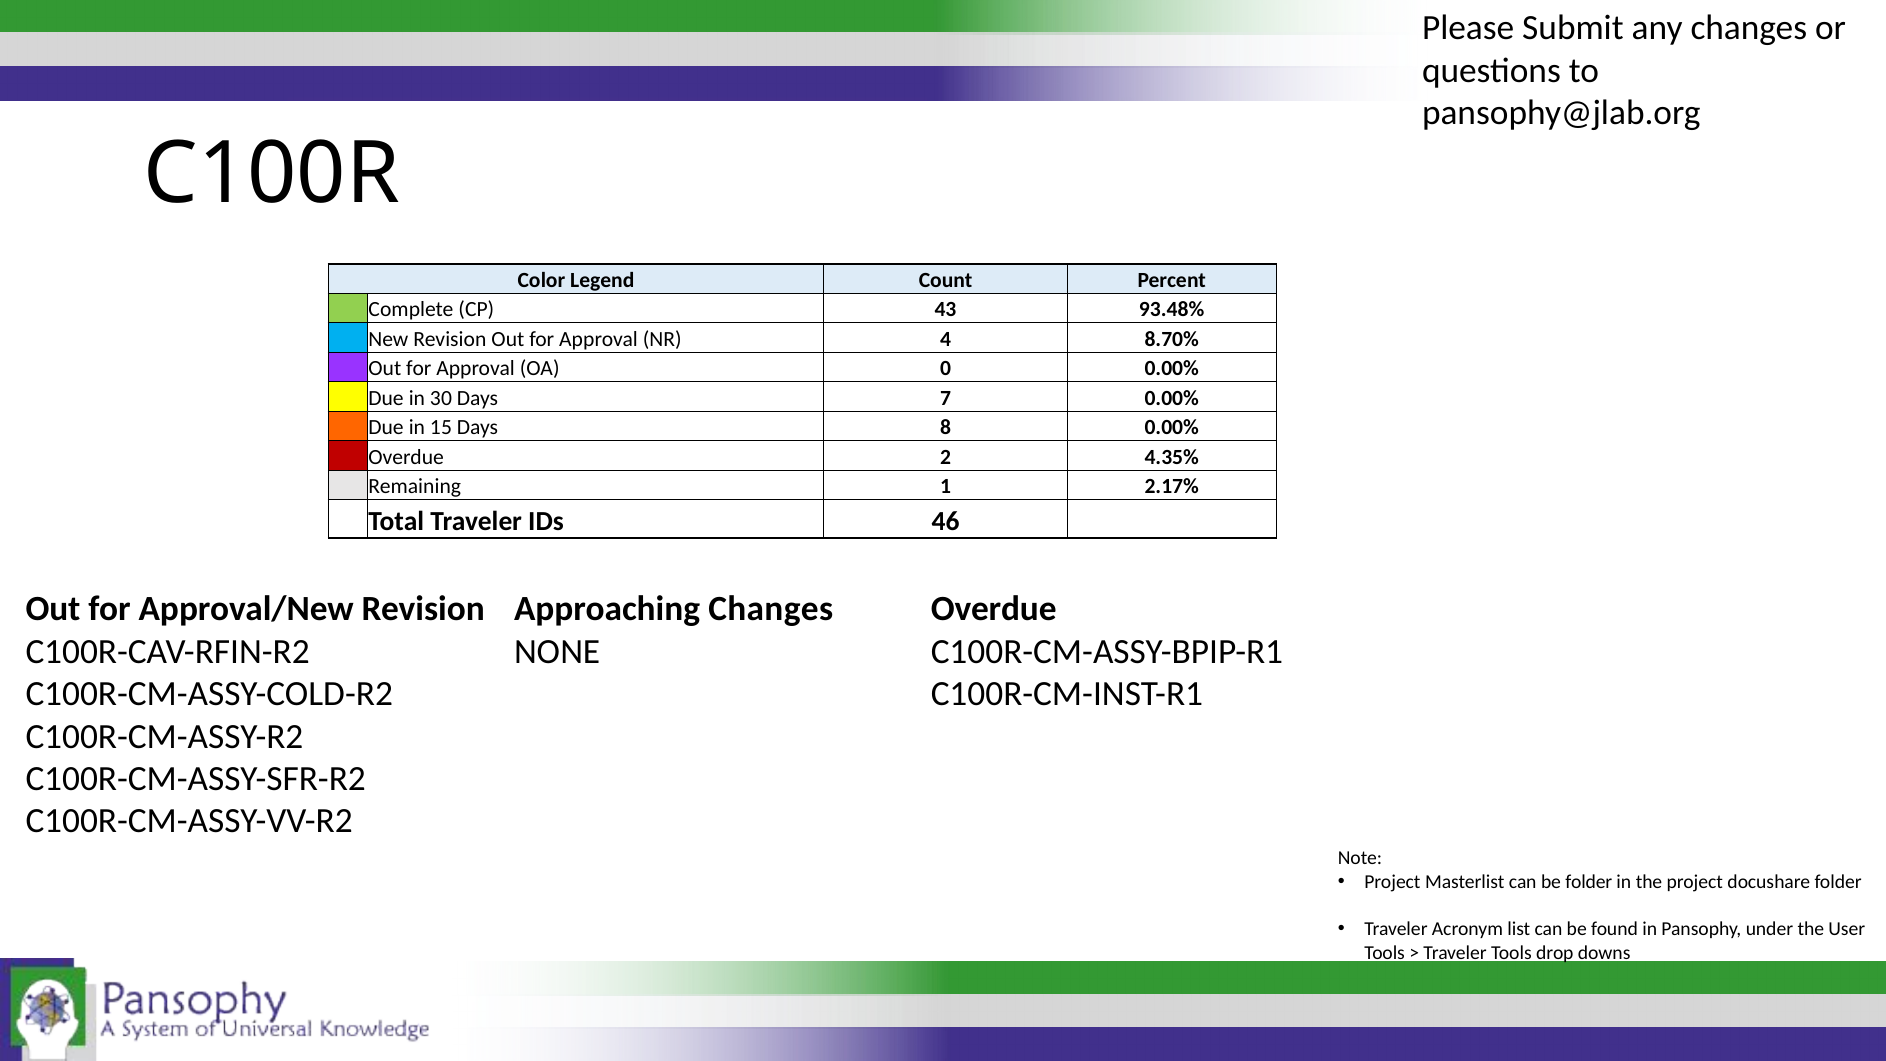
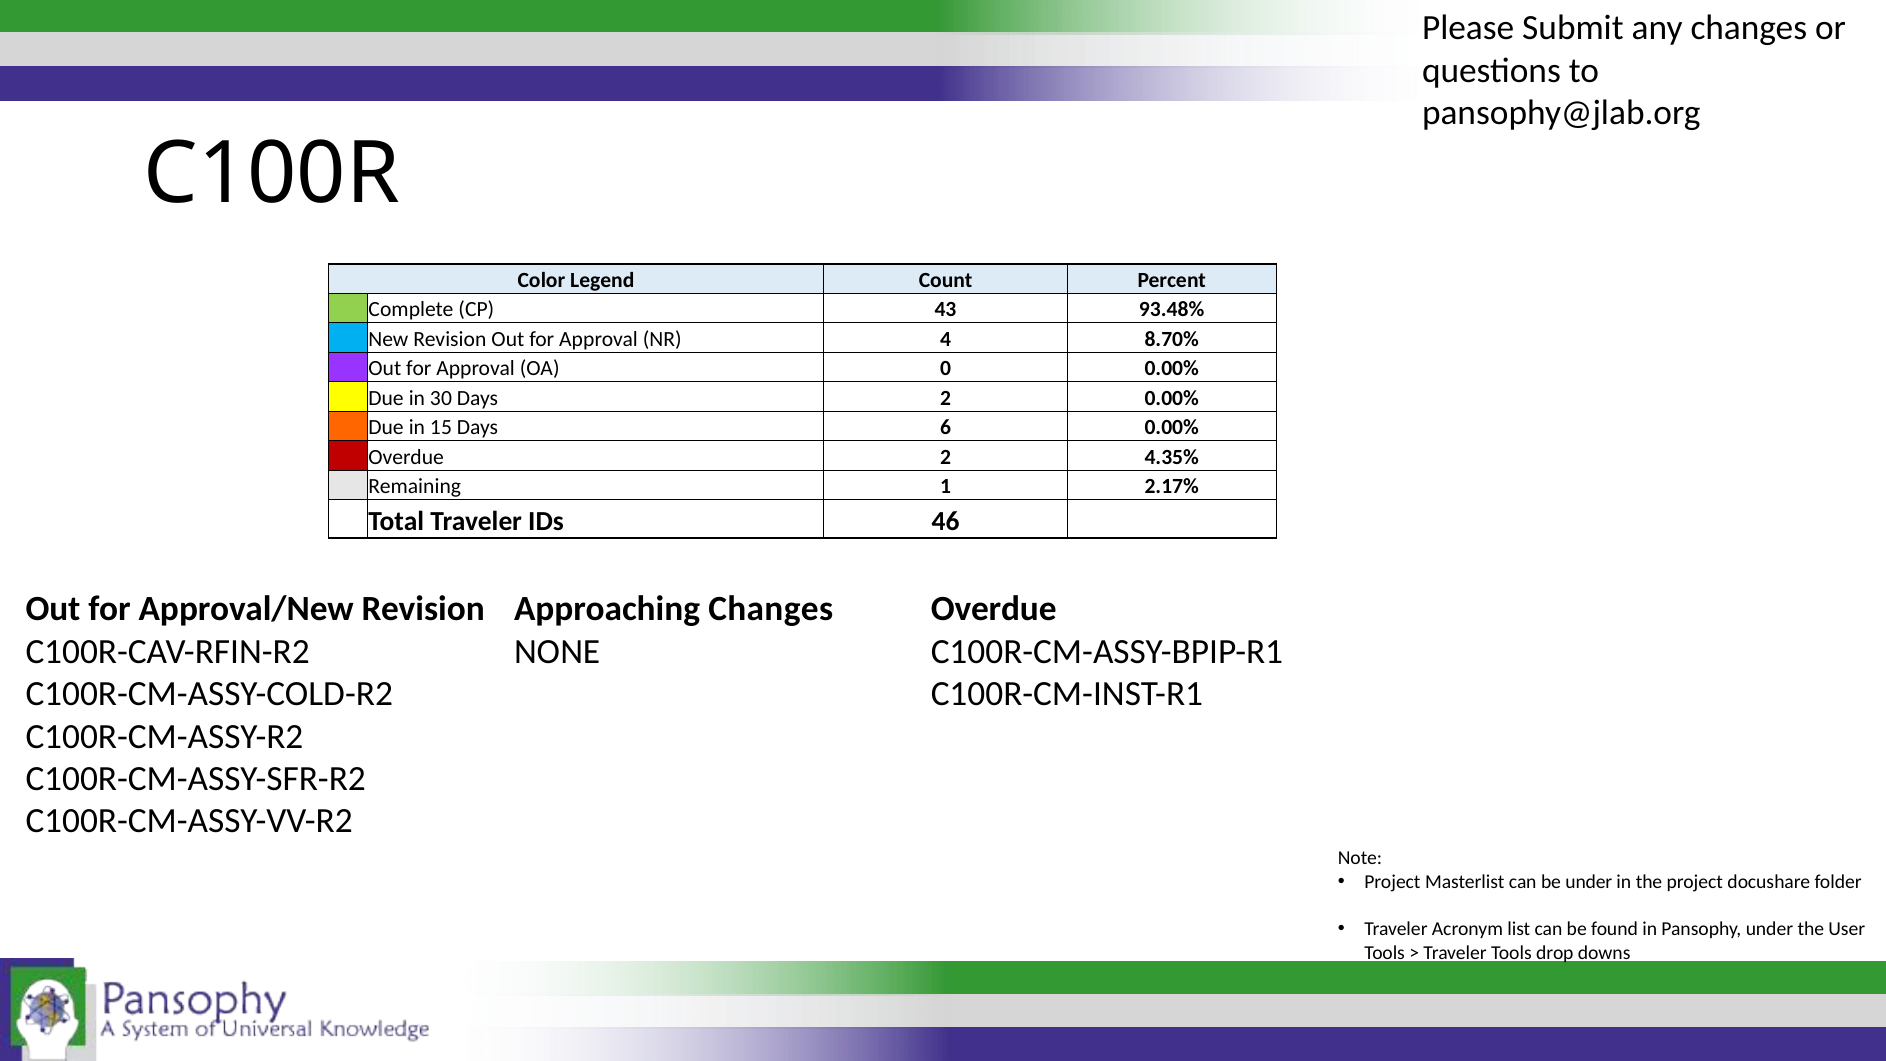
Days 7: 7 -> 2 (946, 398)
8: 8 -> 6 (946, 428)
be folder: folder -> under (1589, 882)
